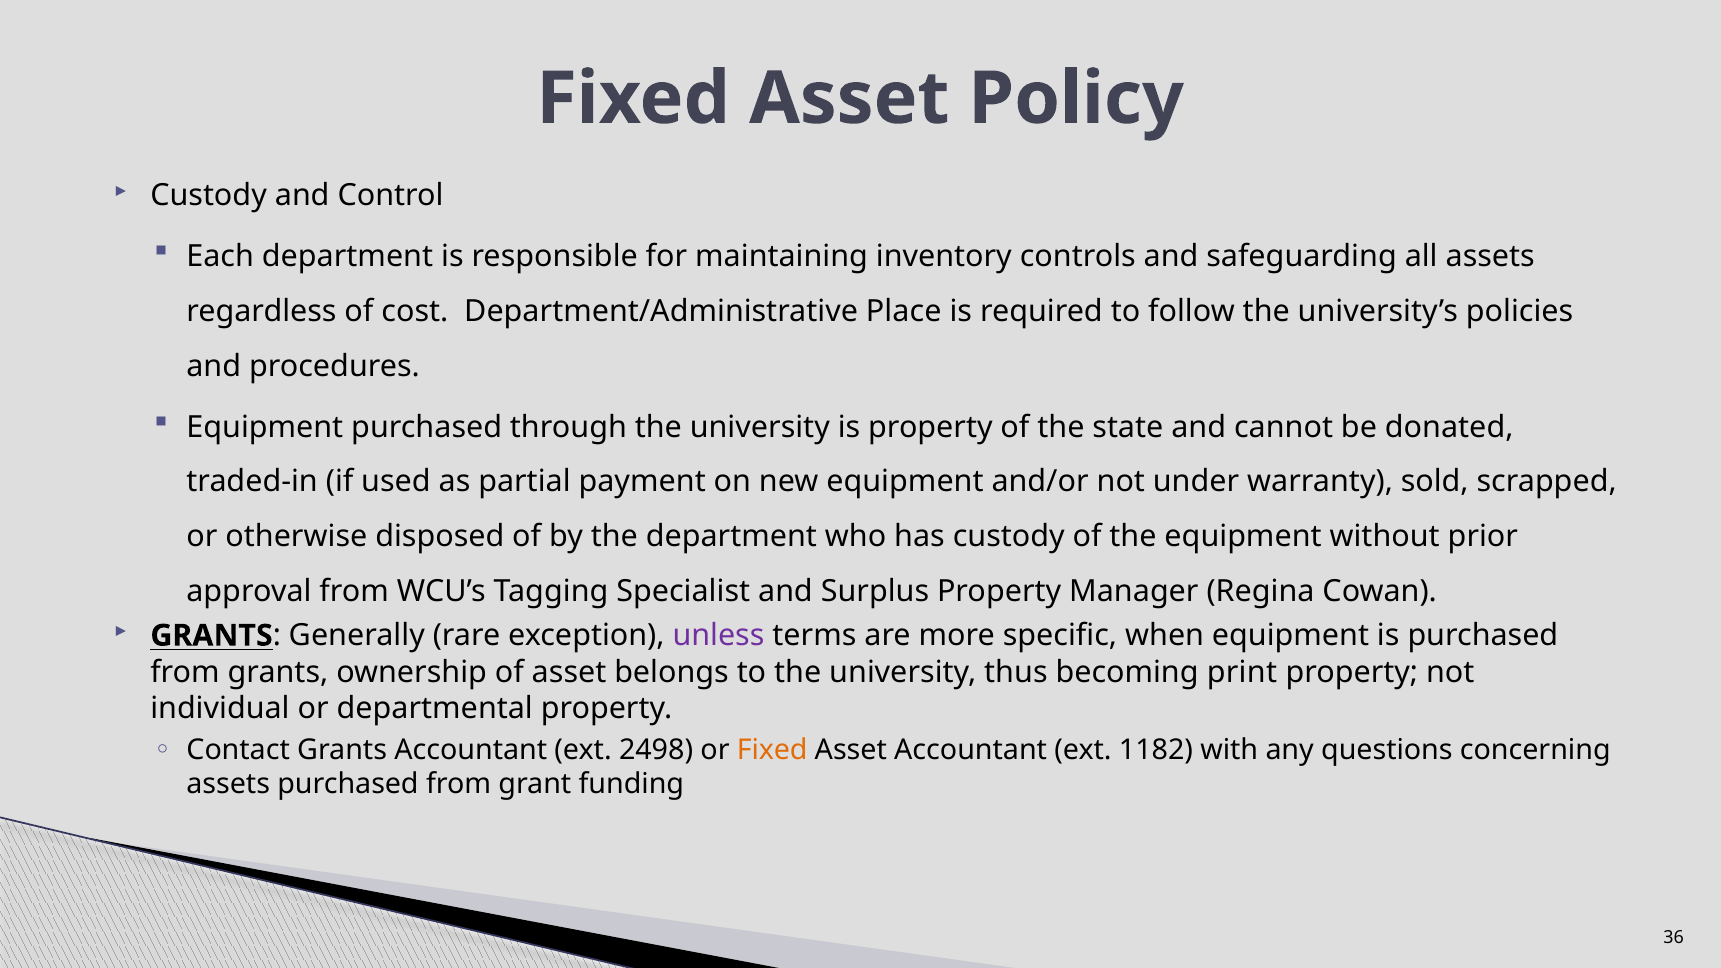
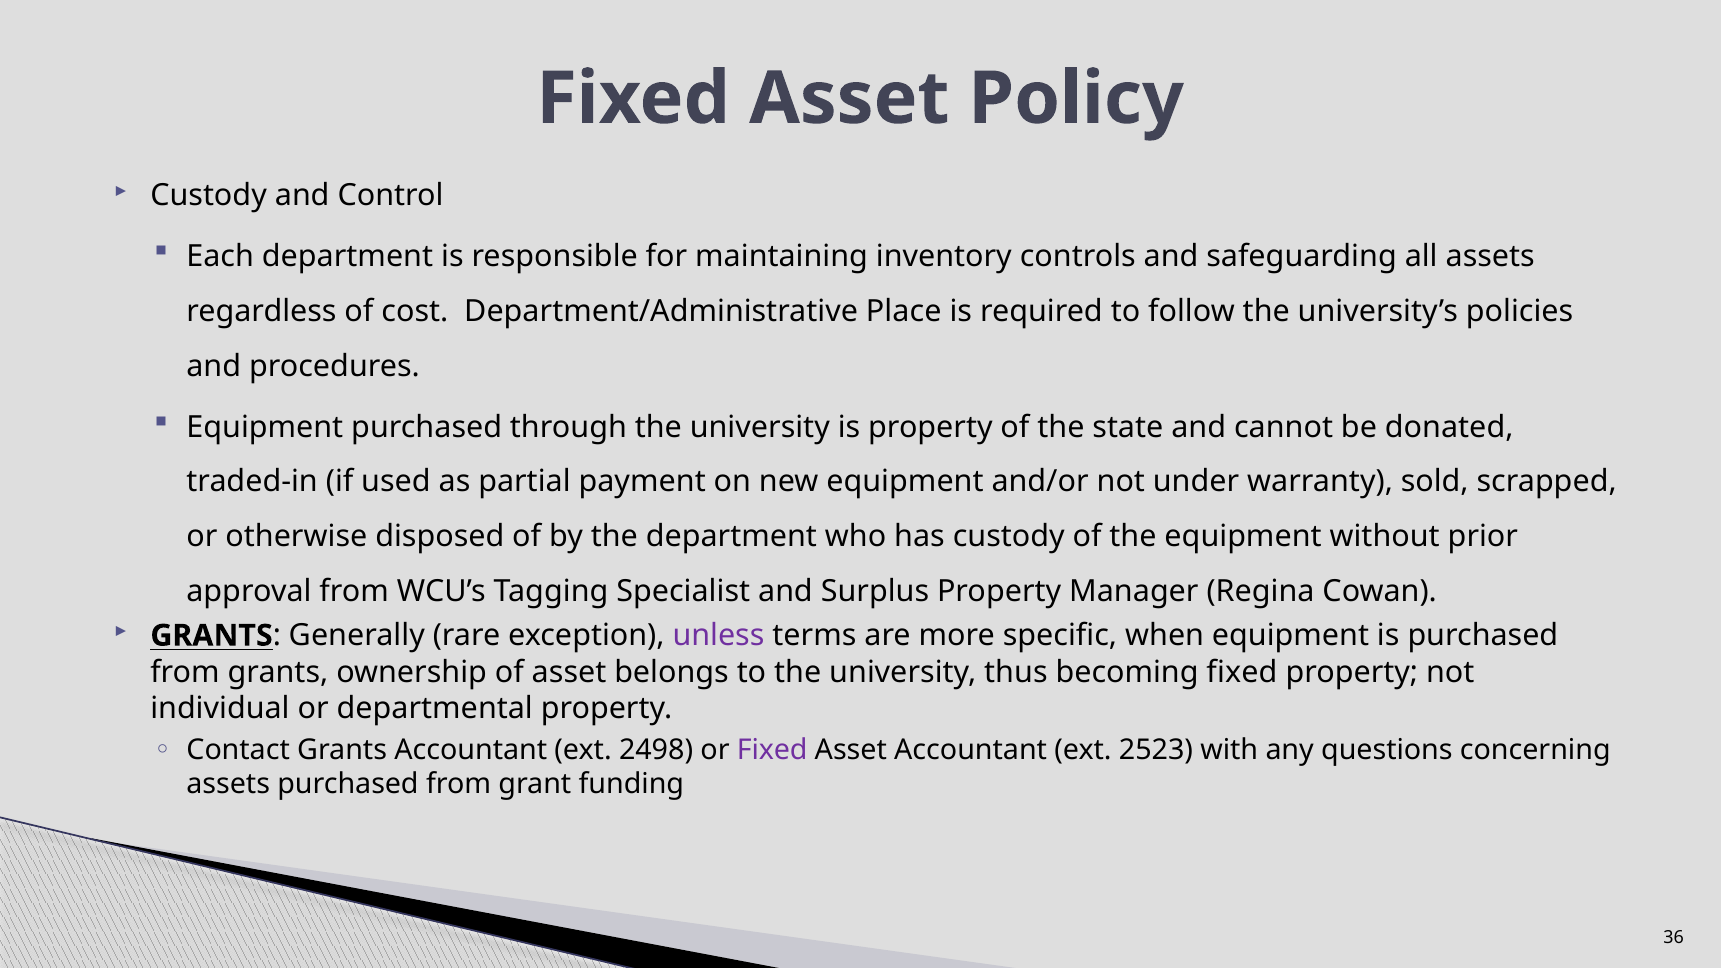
becoming print: print -> fixed (1242, 672)
Fixed colour: orange -> purple (772, 750)
1182: 1182 -> 2523 (1156, 750)
